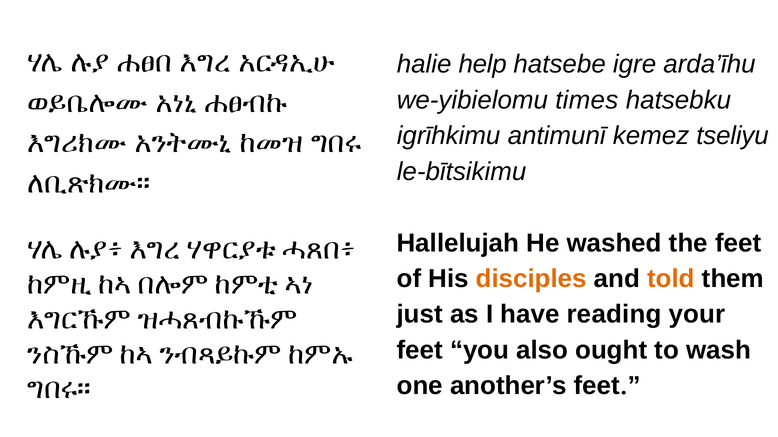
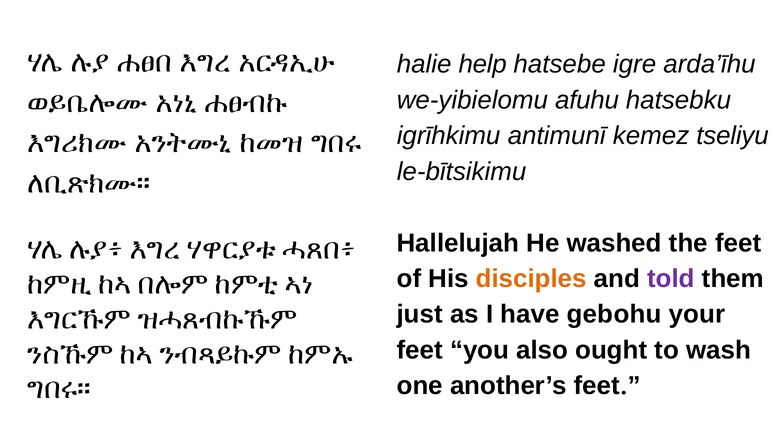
times: times -> afuhu (587, 100)
told colour: orange -> purple (671, 279)
reading: reading -> gebohu (614, 315)
